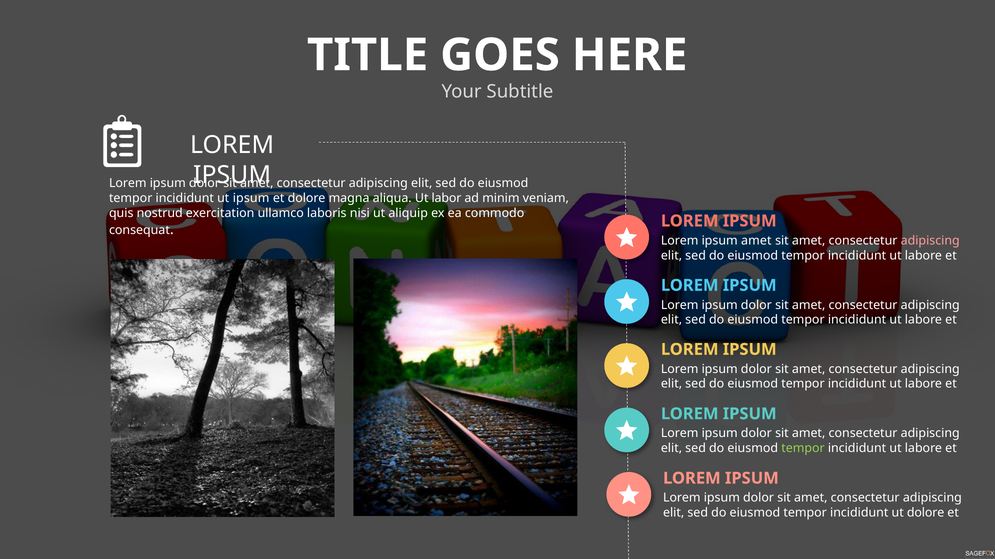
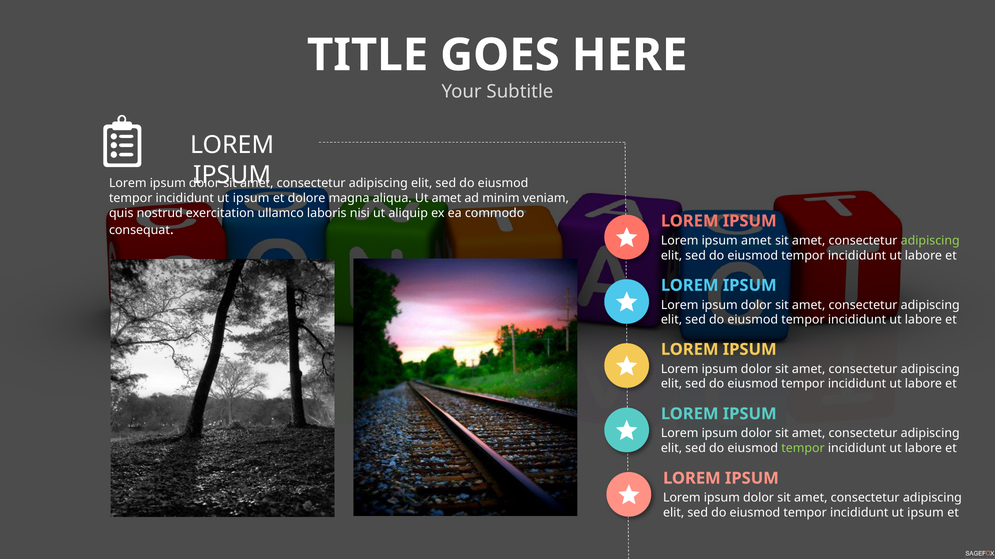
Ut labor: labor -> amet (447, 199)
adipiscing colour: pink -> light green (930, 241)
dolore: dolore -> ipsum (926, 513)
